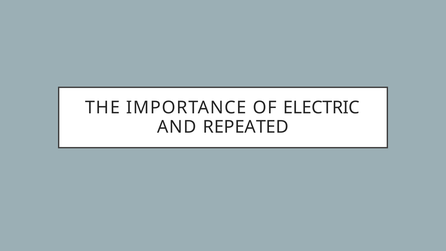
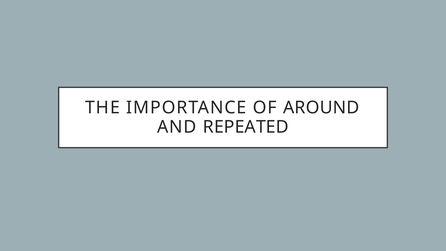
ELECTRIC: ELECTRIC -> AROUND (321, 108)
